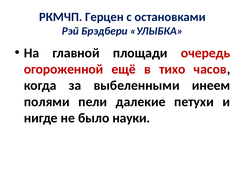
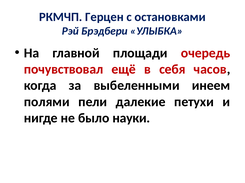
огороженной: огороженной -> почувствовал (64, 70)
тихо: тихо -> себя (172, 70)
